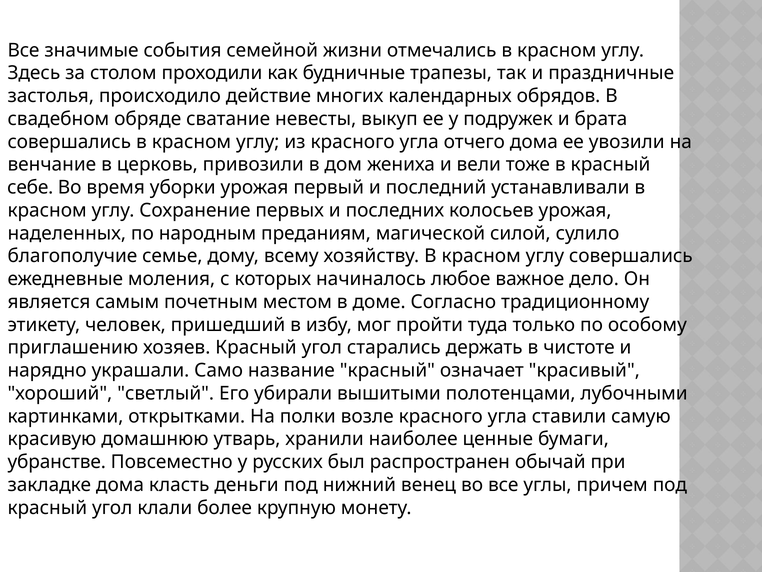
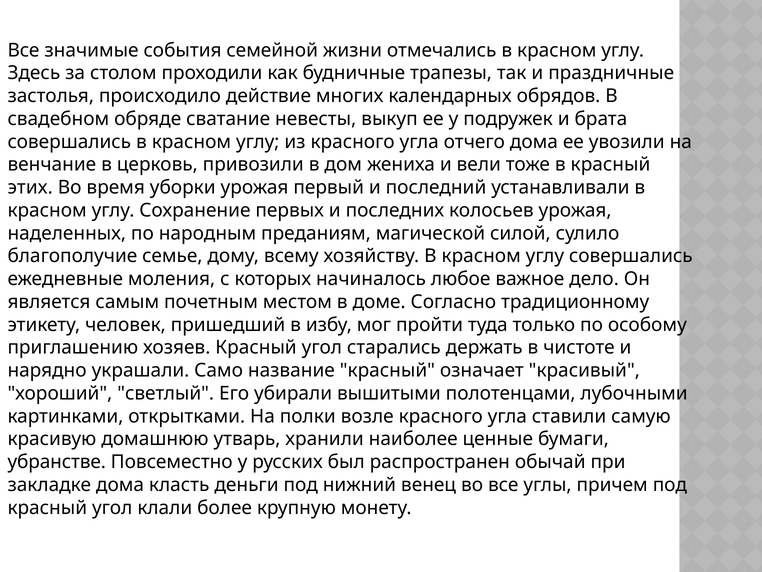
себе: себе -> этих (30, 187)
